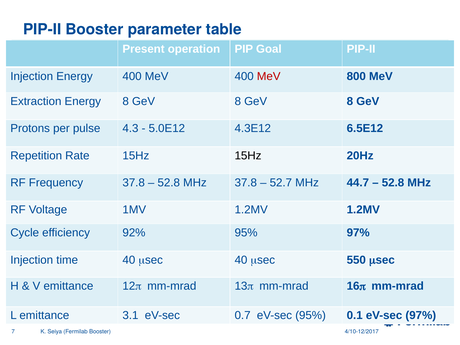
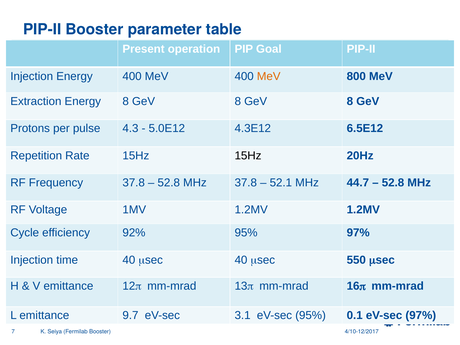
MeV colour: red -> orange (269, 76)
52.7: 52.7 -> 52.1 (281, 183)
3.1: 3.1 -> 9.7 (130, 316)
0.7: 0.7 -> 3.1 (243, 316)
